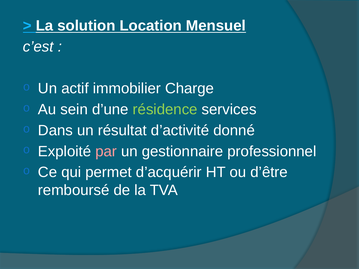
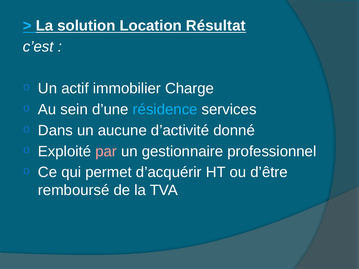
Mensuel: Mensuel -> Résultat (216, 26)
résidence colour: light green -> light blue (165, 110)
résultat: résultat -> aucune (122, 131)
